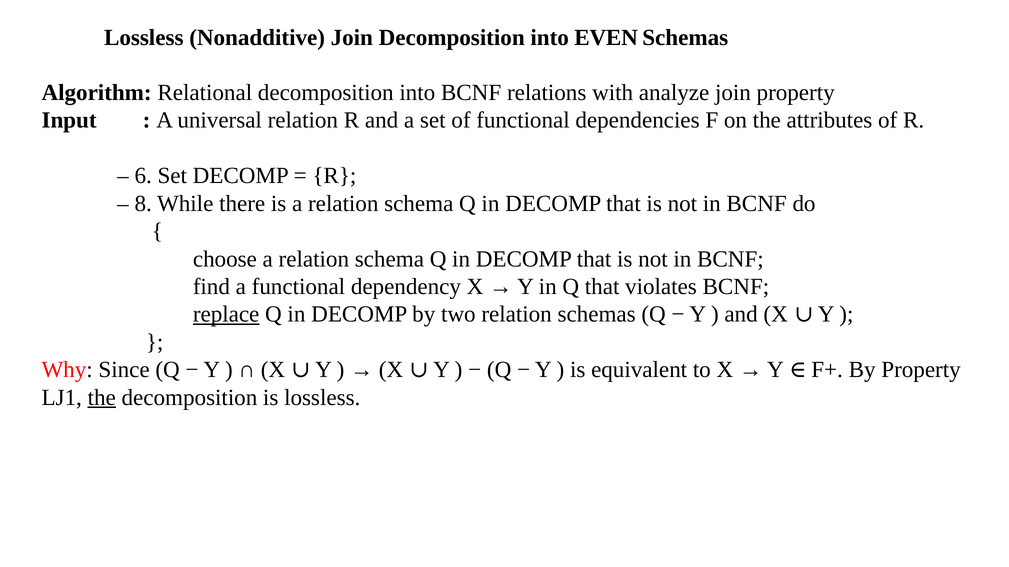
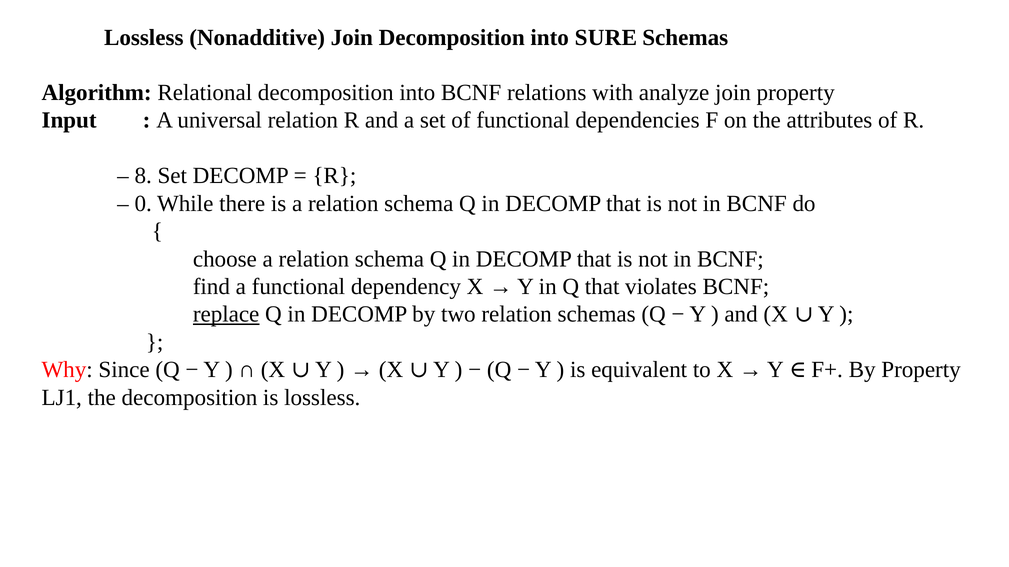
EVEN: EVEN -> SURE (606, 38)
6: 6 -> 8 (143, 176)
8: 8 -> 0 (143, 204)
the underline: present -> none (102, 398)
